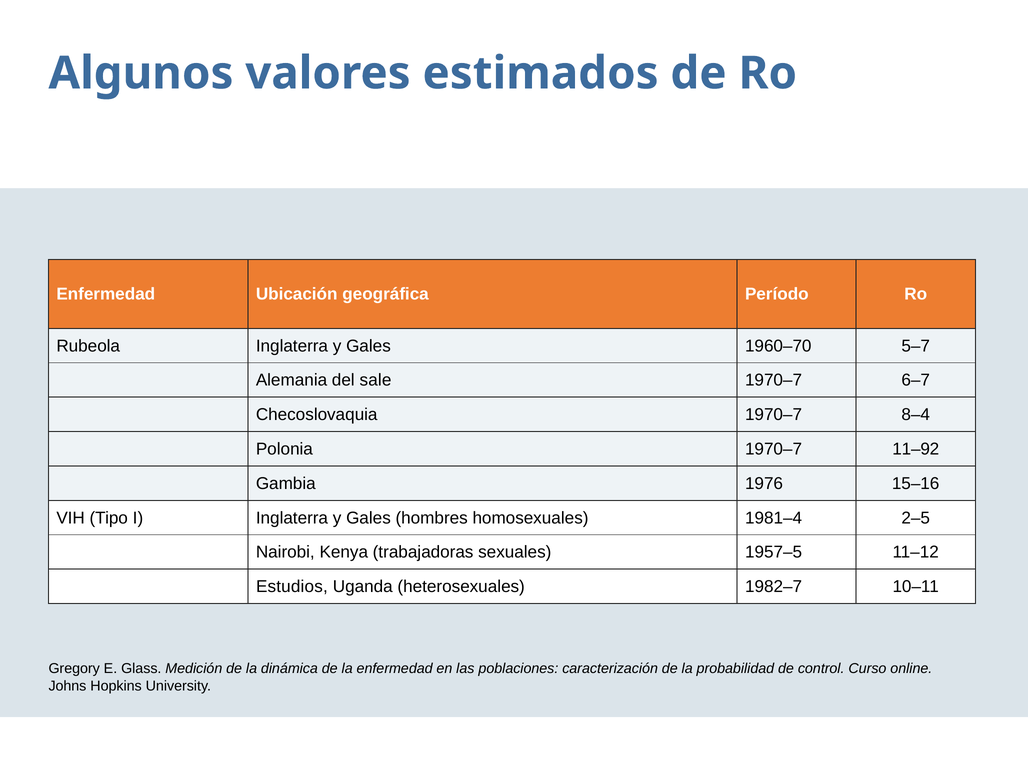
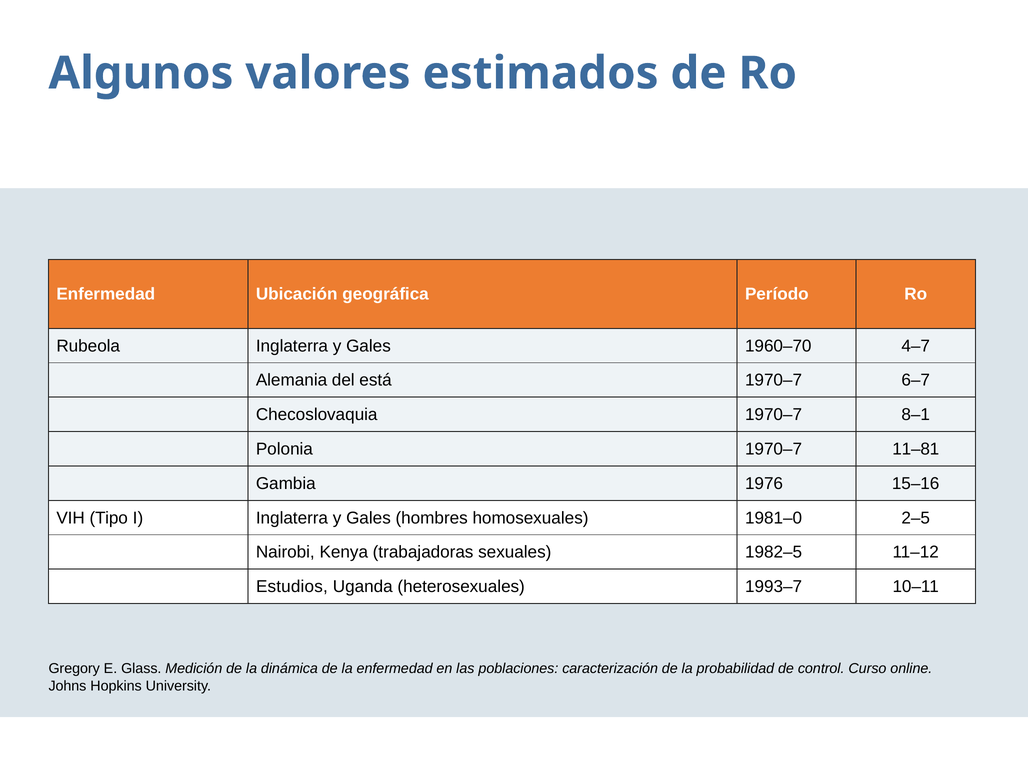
5–7: 5–7 -> 4–7 (916, 346)
sale: sale -> está (376, 380)
8–4: 8–4 -> 8–1 (916, 415)
11–92: 11–92 -> 11–81 (916, 449)
1981–4: 1981–4 -> 1981–0 (774, 518)
1957–5: 1957–5 -> 1982–5 (774, 552)
1982–7: 1982–7 -> 1993–7 (774, 587)
